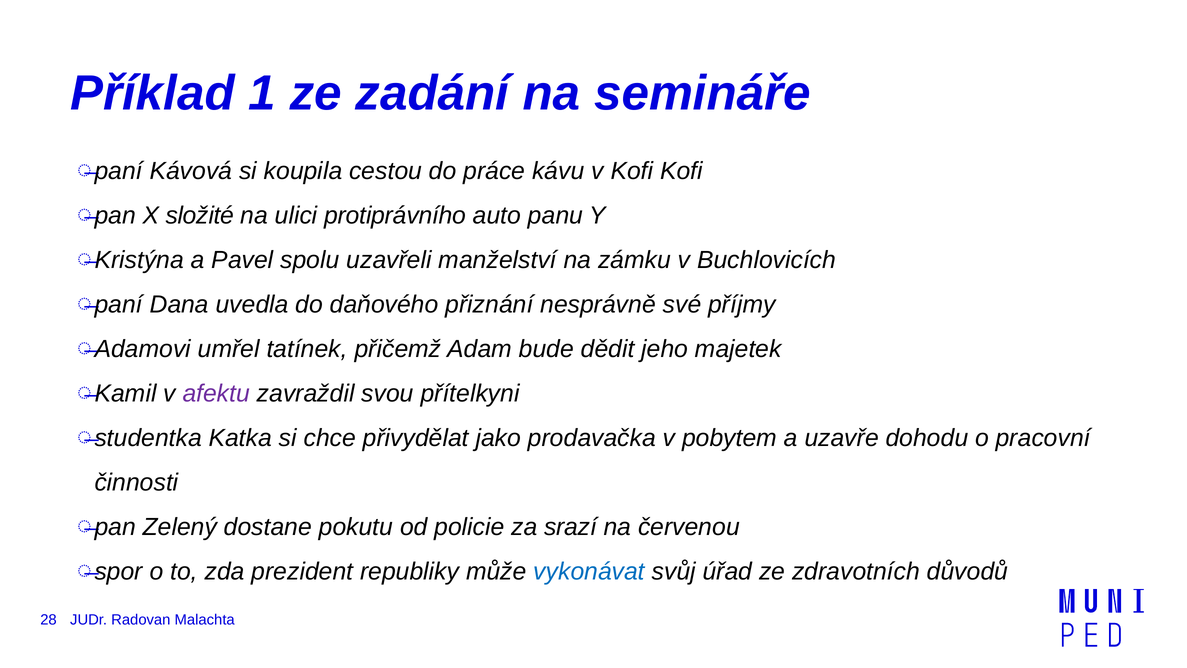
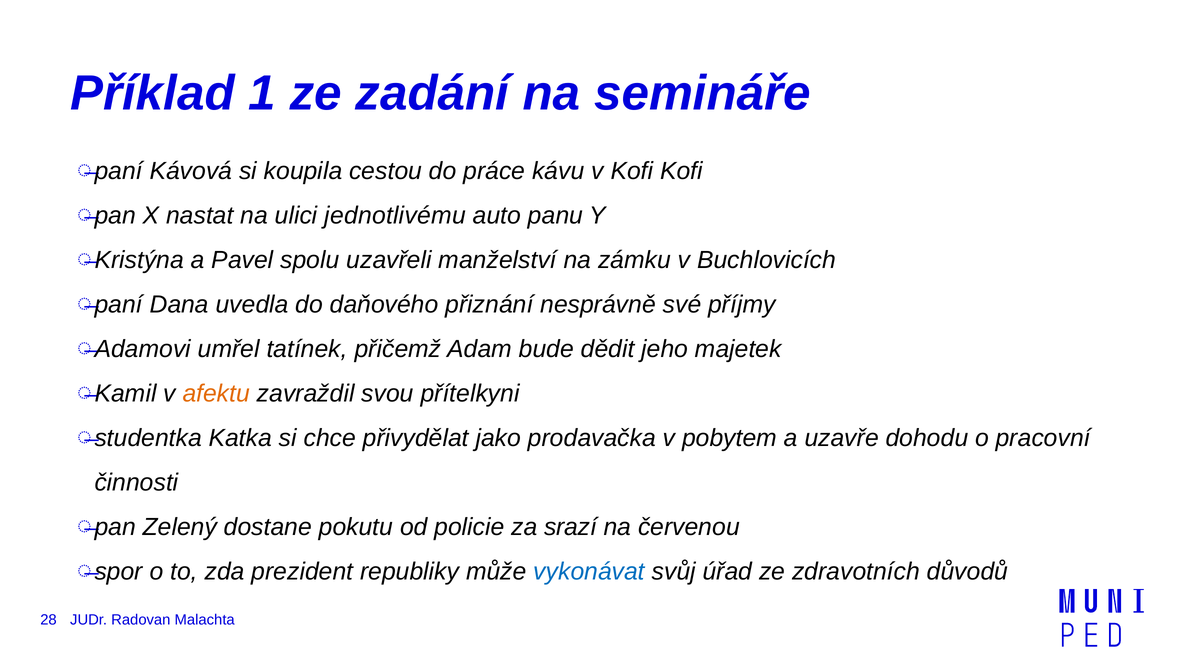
složité: složité -> nastat (200, 215)
protiprávního: protiprávního -> jednotlivému (395, 215)
afektu colour: purple -> orange (216, 393)
